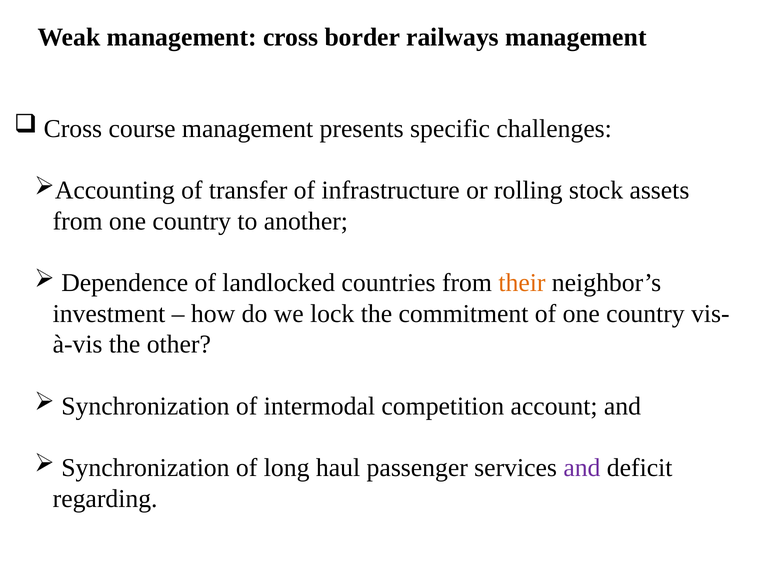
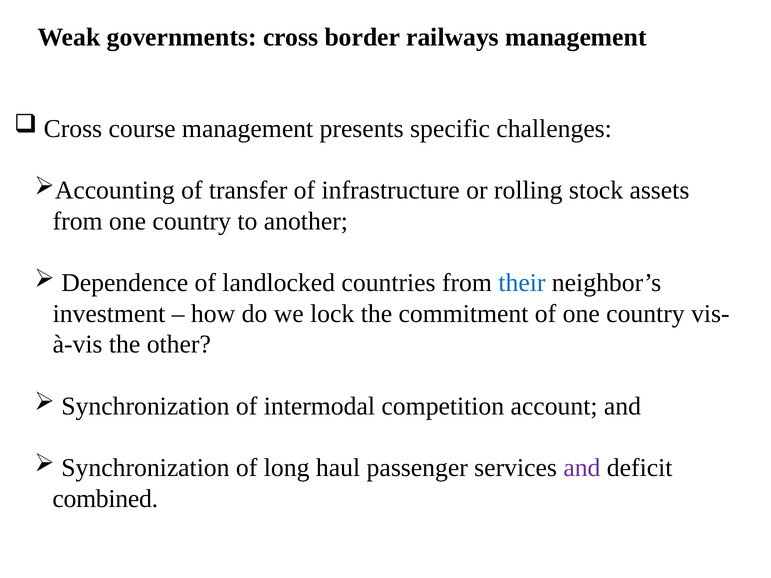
Weak management: management -> governments (182, 37)
their colour: orange -> blue (522, 283)
regarding: regarding -> combined (105, 499)
